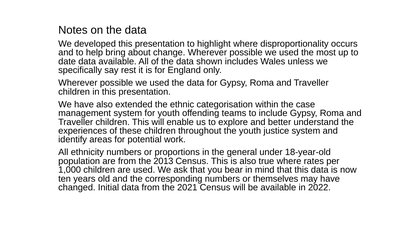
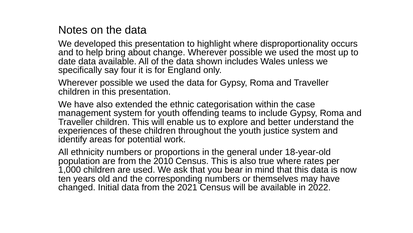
rest: rest -> four (129, 70)
2013: 2013 -> 2010 (163, 161)
